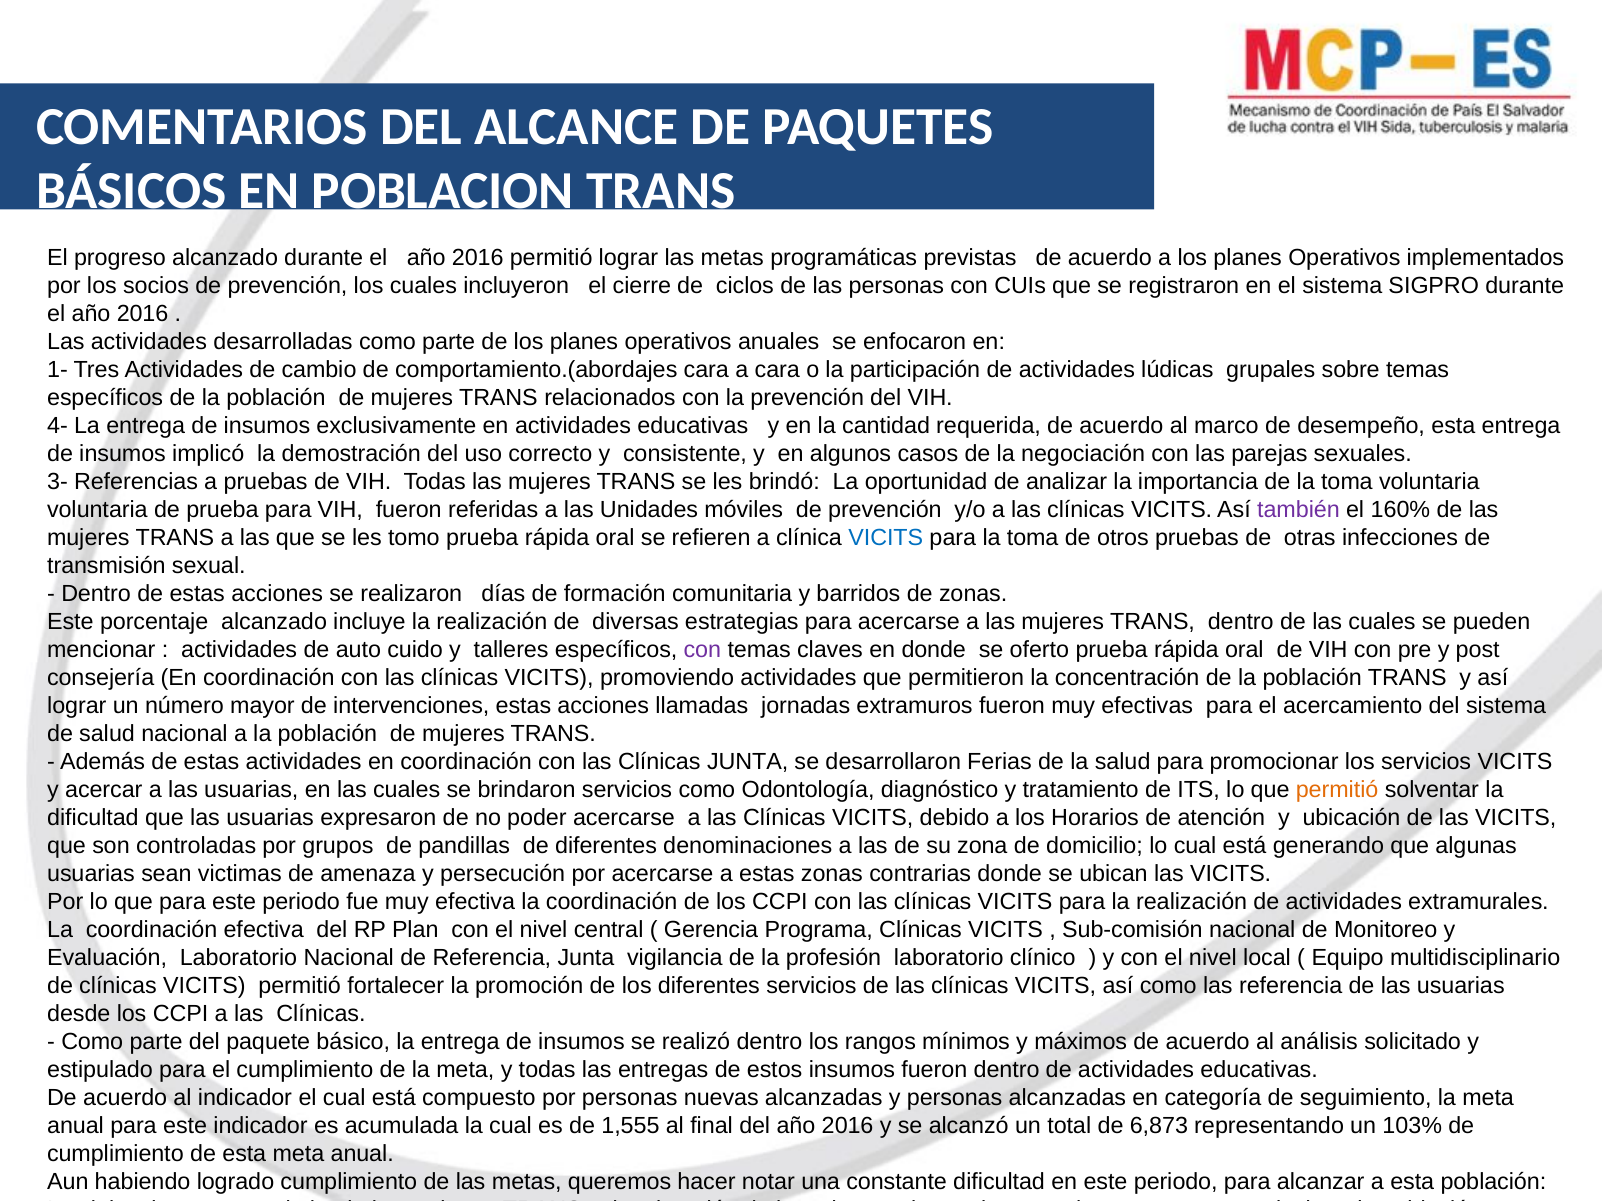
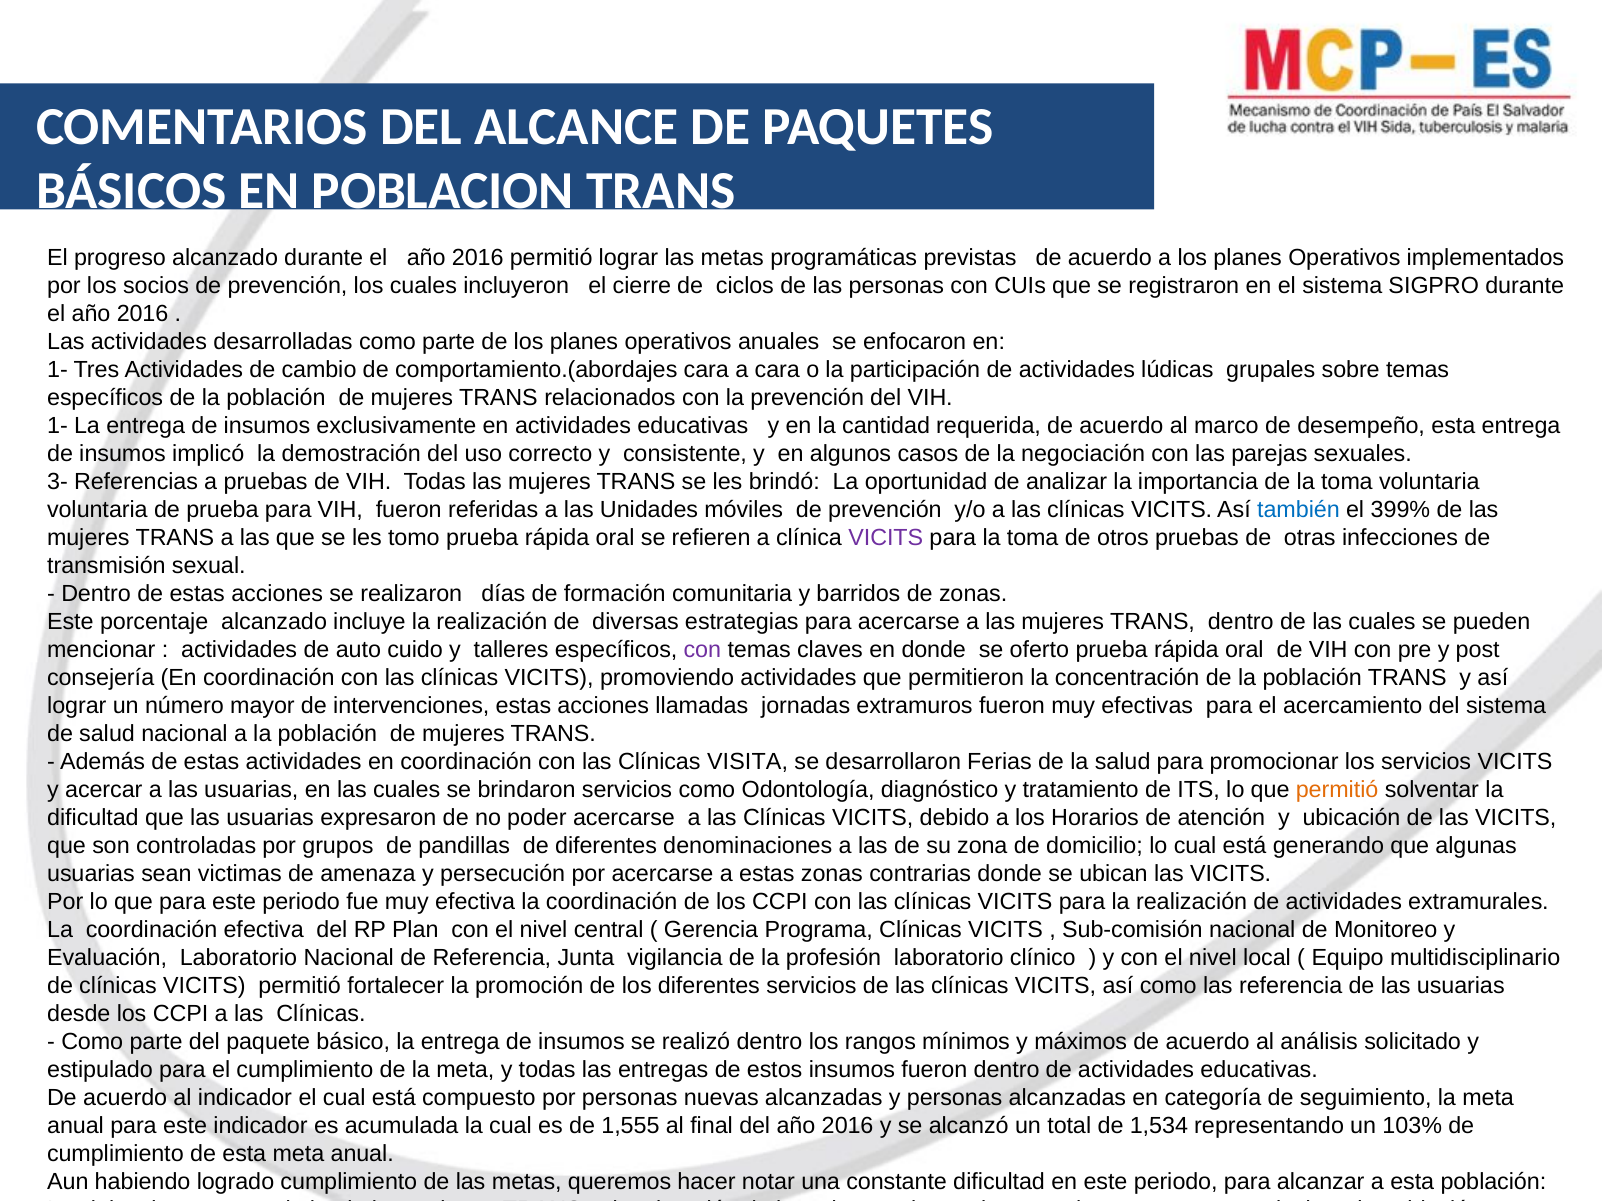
4-: 4- -> 1- (58, 426)
también colour: purple -> blue (1298, 510)
160%: 160% -> 399% (1400, 510)
VICITS colour: blue -> purple (886, 538)
Clínicas JUNTA: JUNTA -> VISITA (748, 762)
6,873: 6,873 -> 1,534 (1159, 1126)
